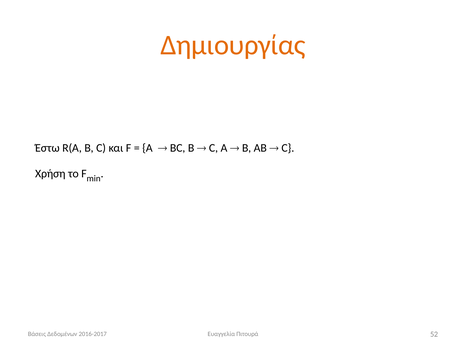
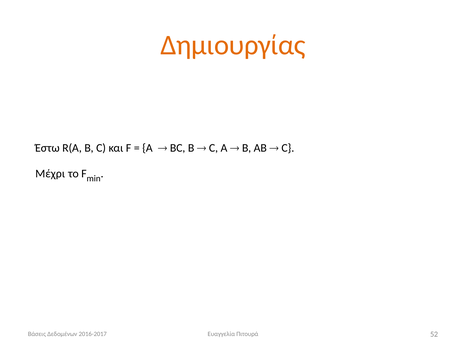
Χρήση: Χρήση -> Μέχρι (50, 174)
